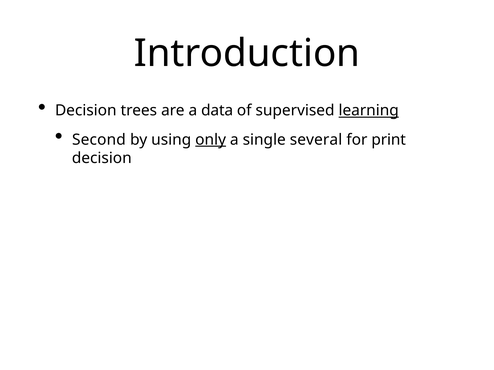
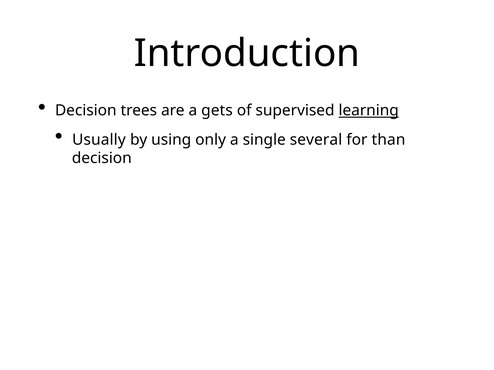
data: data -> gets (217, 111)
Second: Second -> Usually (99, 140)
only underline: present -> none (211, 140)
print: print -> than (389, 140)
